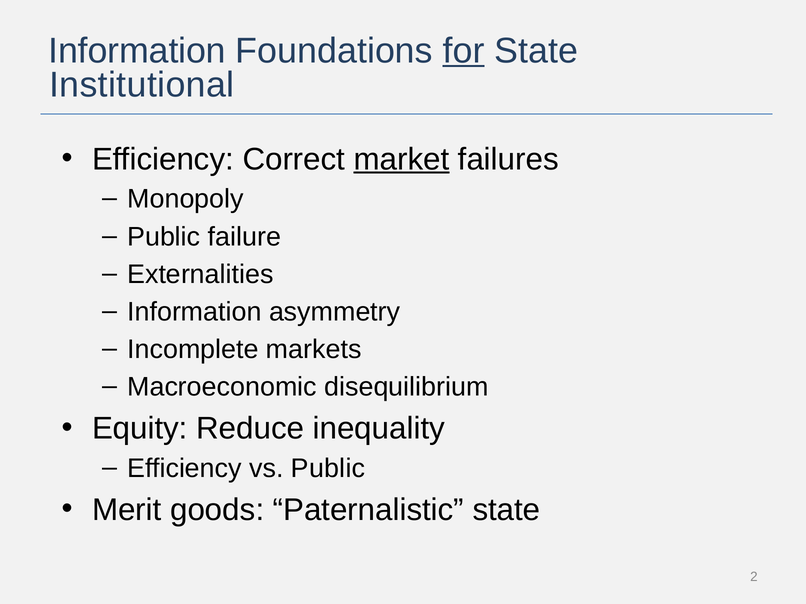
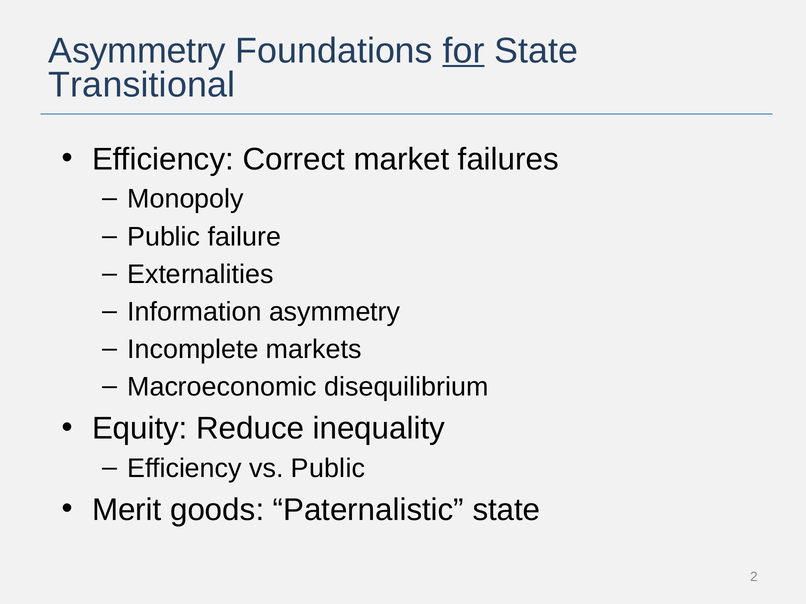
Information: Information -> Asymmetry (137, 51)
Institutional: Institutional -> Transitional (142, 85)
market underline: present -> none (401, 159)
